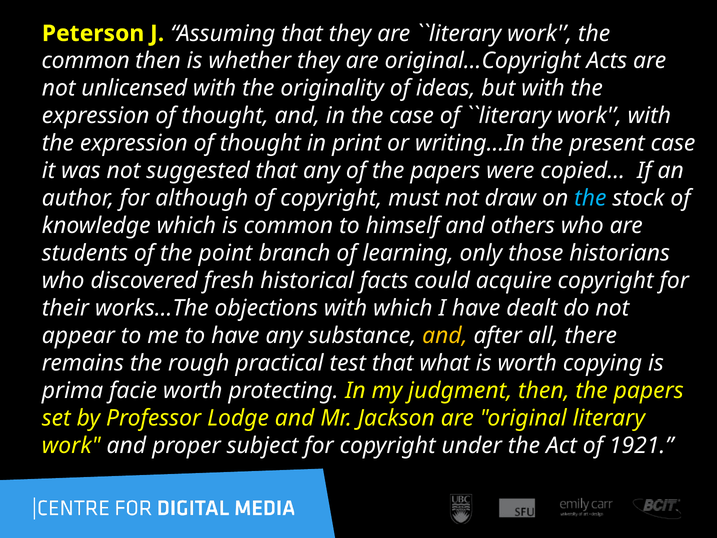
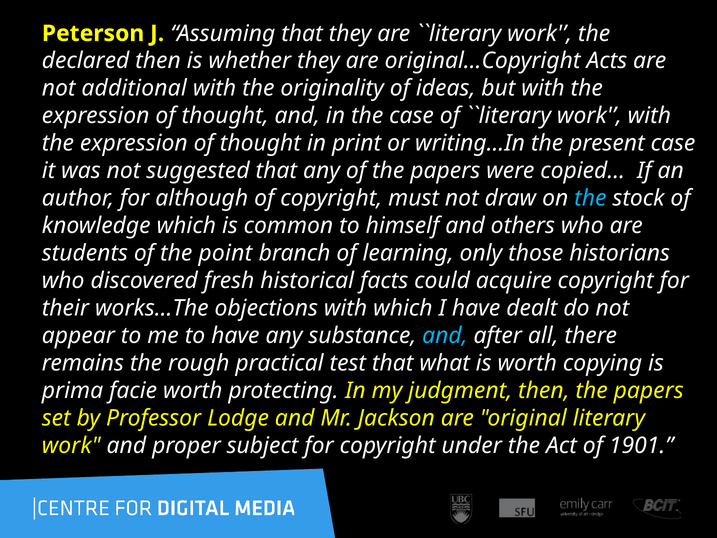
common: common -> declared (86, 61)
unlicensed: unlicensed -> additional (134, 88)
and colour: yellow -> light blue (445, 336)
1921: 1921 -> 1901 (641, 445)
